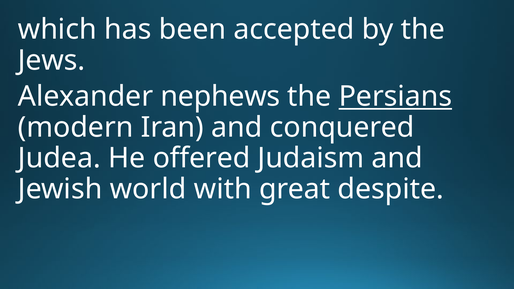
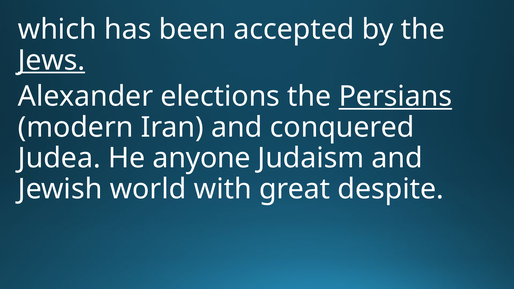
Jews underline: none -> present (52, 60)
nephews: nephews -> elections (220, 97)
offered: offered -> anyone (202, 158)
